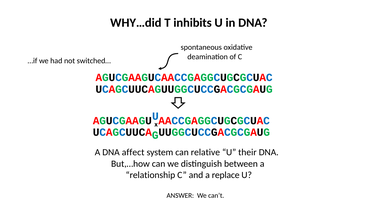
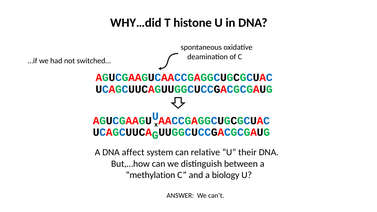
inhibits: inhibits -> histone (193, 23)
relationship: relationship -> methylation (150, 175)
replace: replace -> biology (226, 175)
